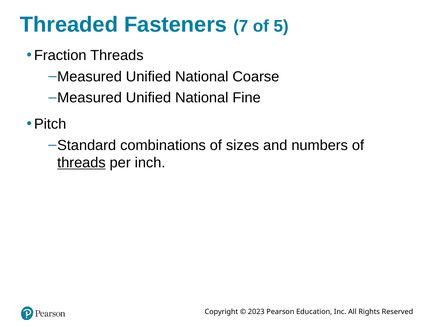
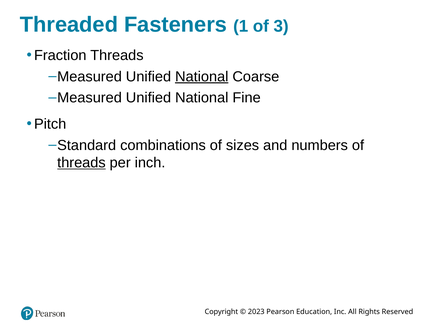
7: 7 -> 1 (241, 26)
5: 5 -> 3 (281, 26)
National underline: none -> present (202, 77)
